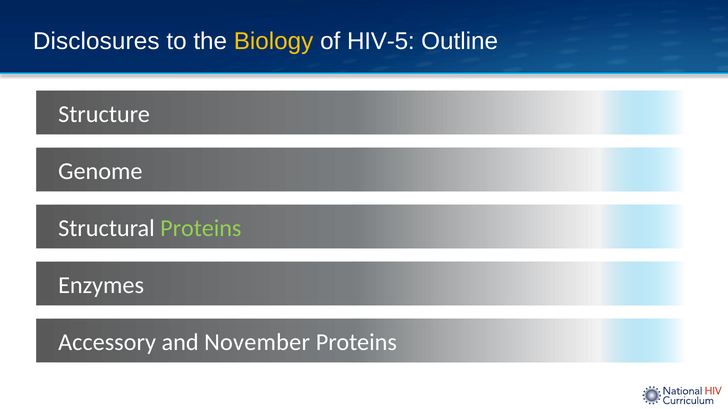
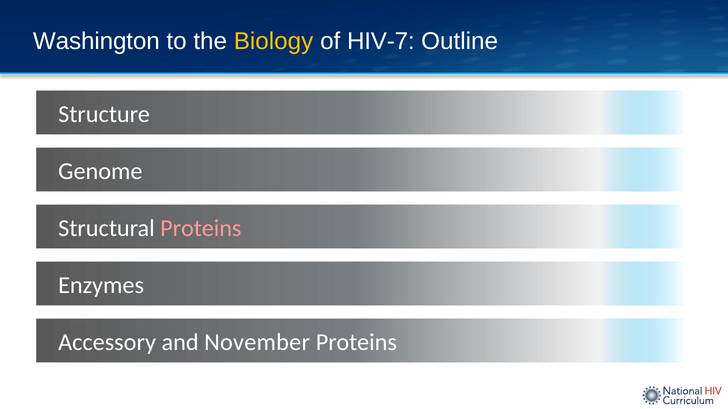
Disclosures: Disclosures -> Washington (96, 41)
HIV-5: HIV-5 -> HIV-7 (381, 41)
Proteins colour: light green -> pink (201, 229)
